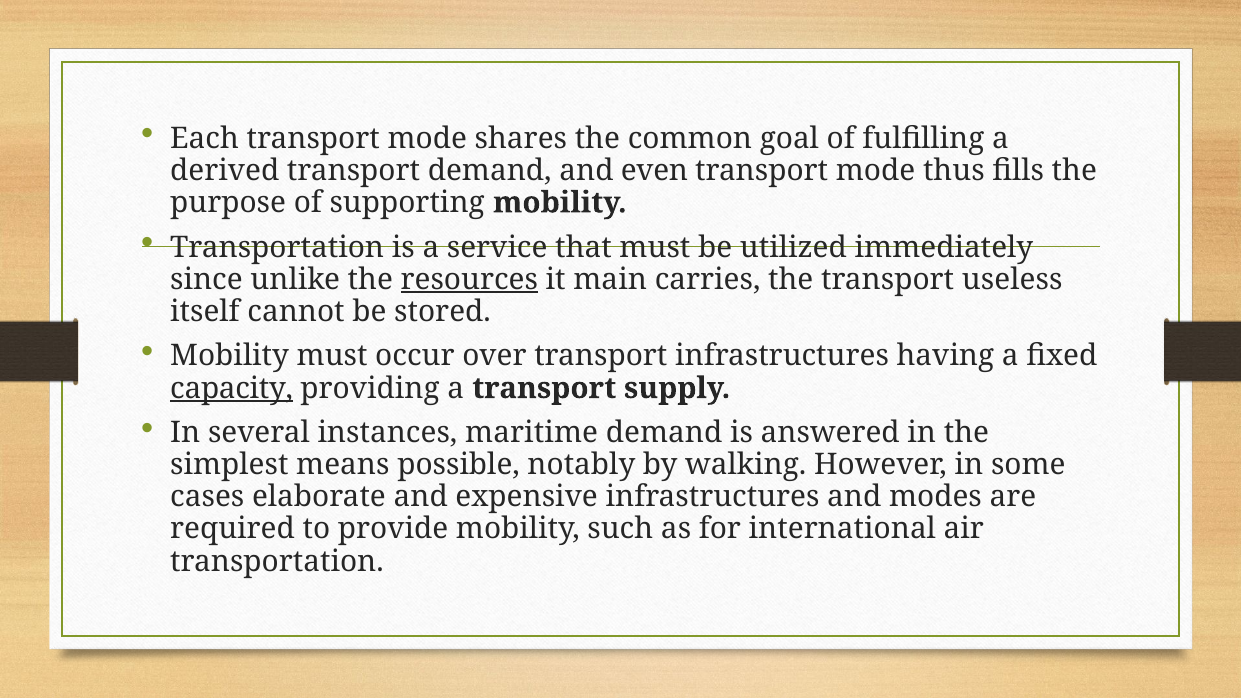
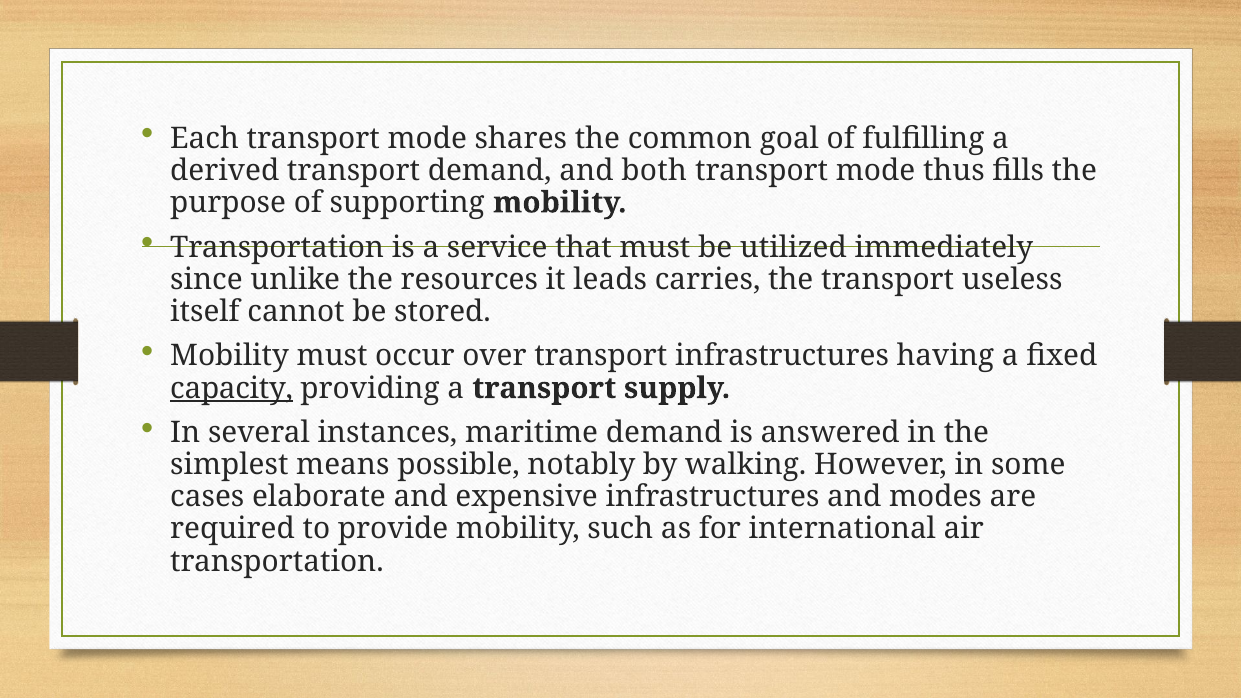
even: even -> both (654, 171)
resources underline: present -> none (469, 279)
main: main -> leads (610, 279)
